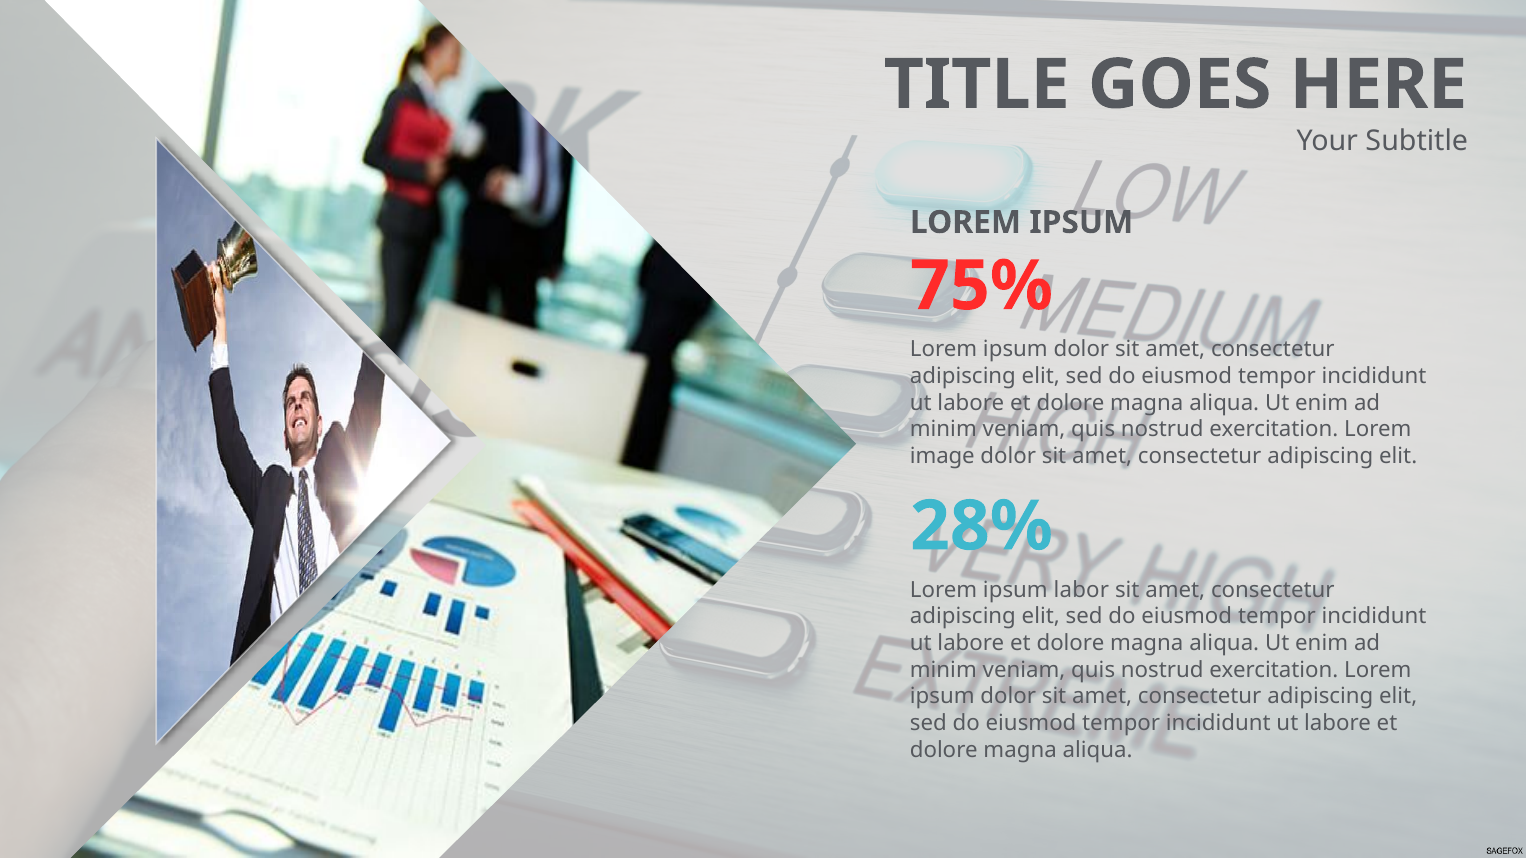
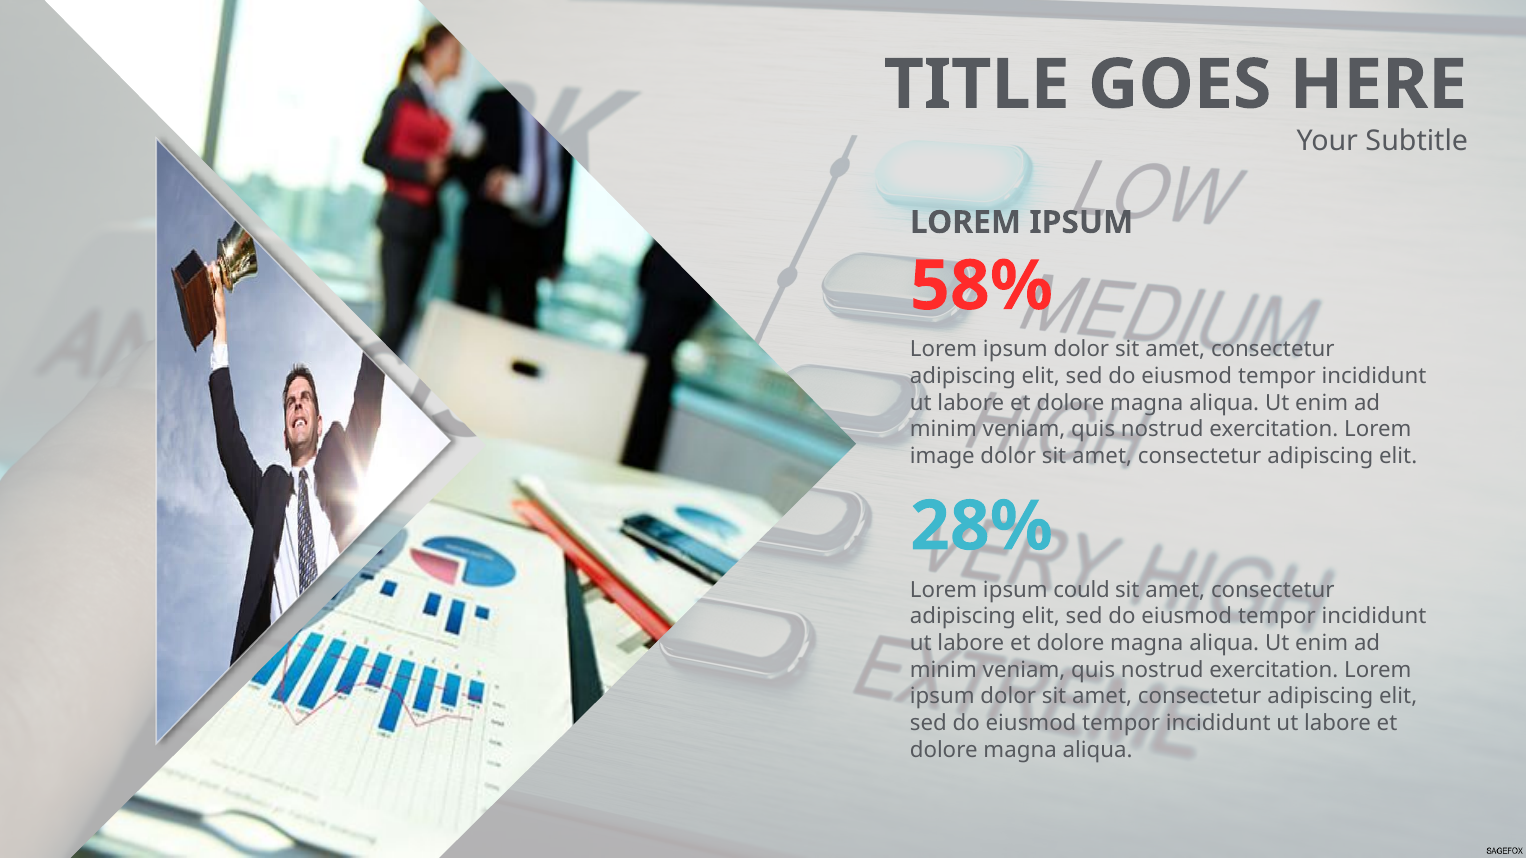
75%: 75% -> 58% (981, 286)
labor: labor -> could (1082, 590)
